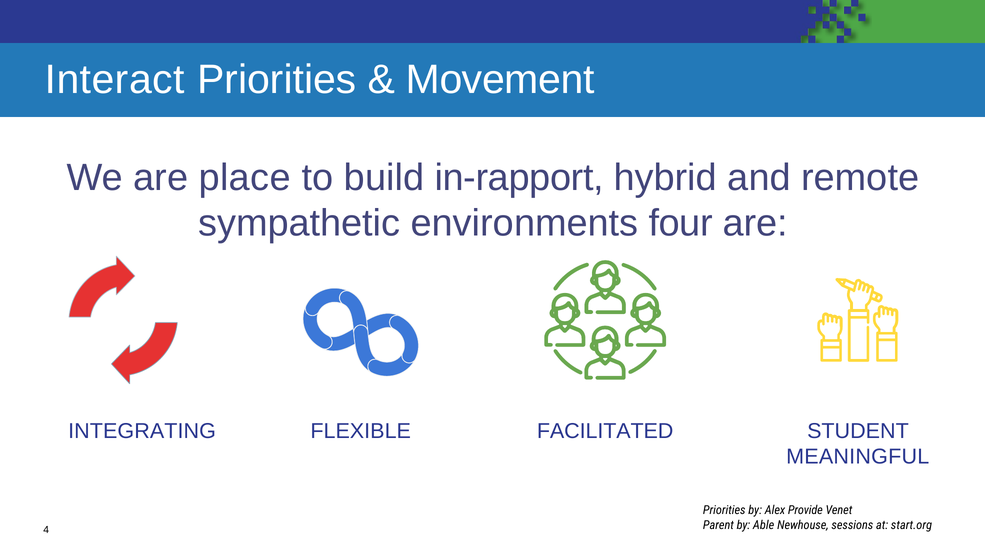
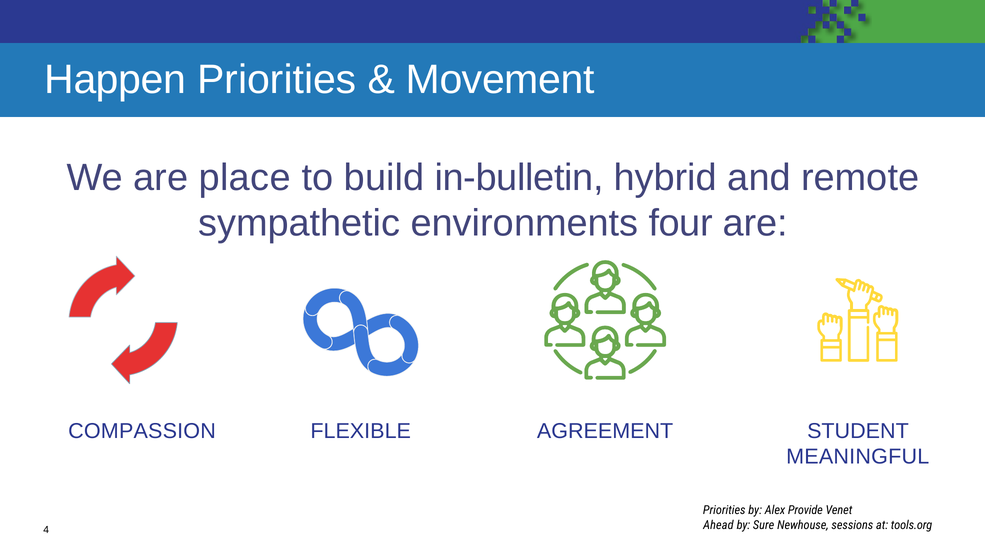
Interact: Interact -> Happen (115, 80)
in-rapport: in-rapport -> in-bulletin (519, 178)
INTEGRATING: INTEGRATING -> COMPASSION (142, 431)
FACILITATED: FACILITATED -> AGREEMENT (605, 431)
Parent: Parent -> Ahead (718, 525)
Able: Able -> Sure (764, 525)
start.org: start.org -> tools.org (912, 525)
